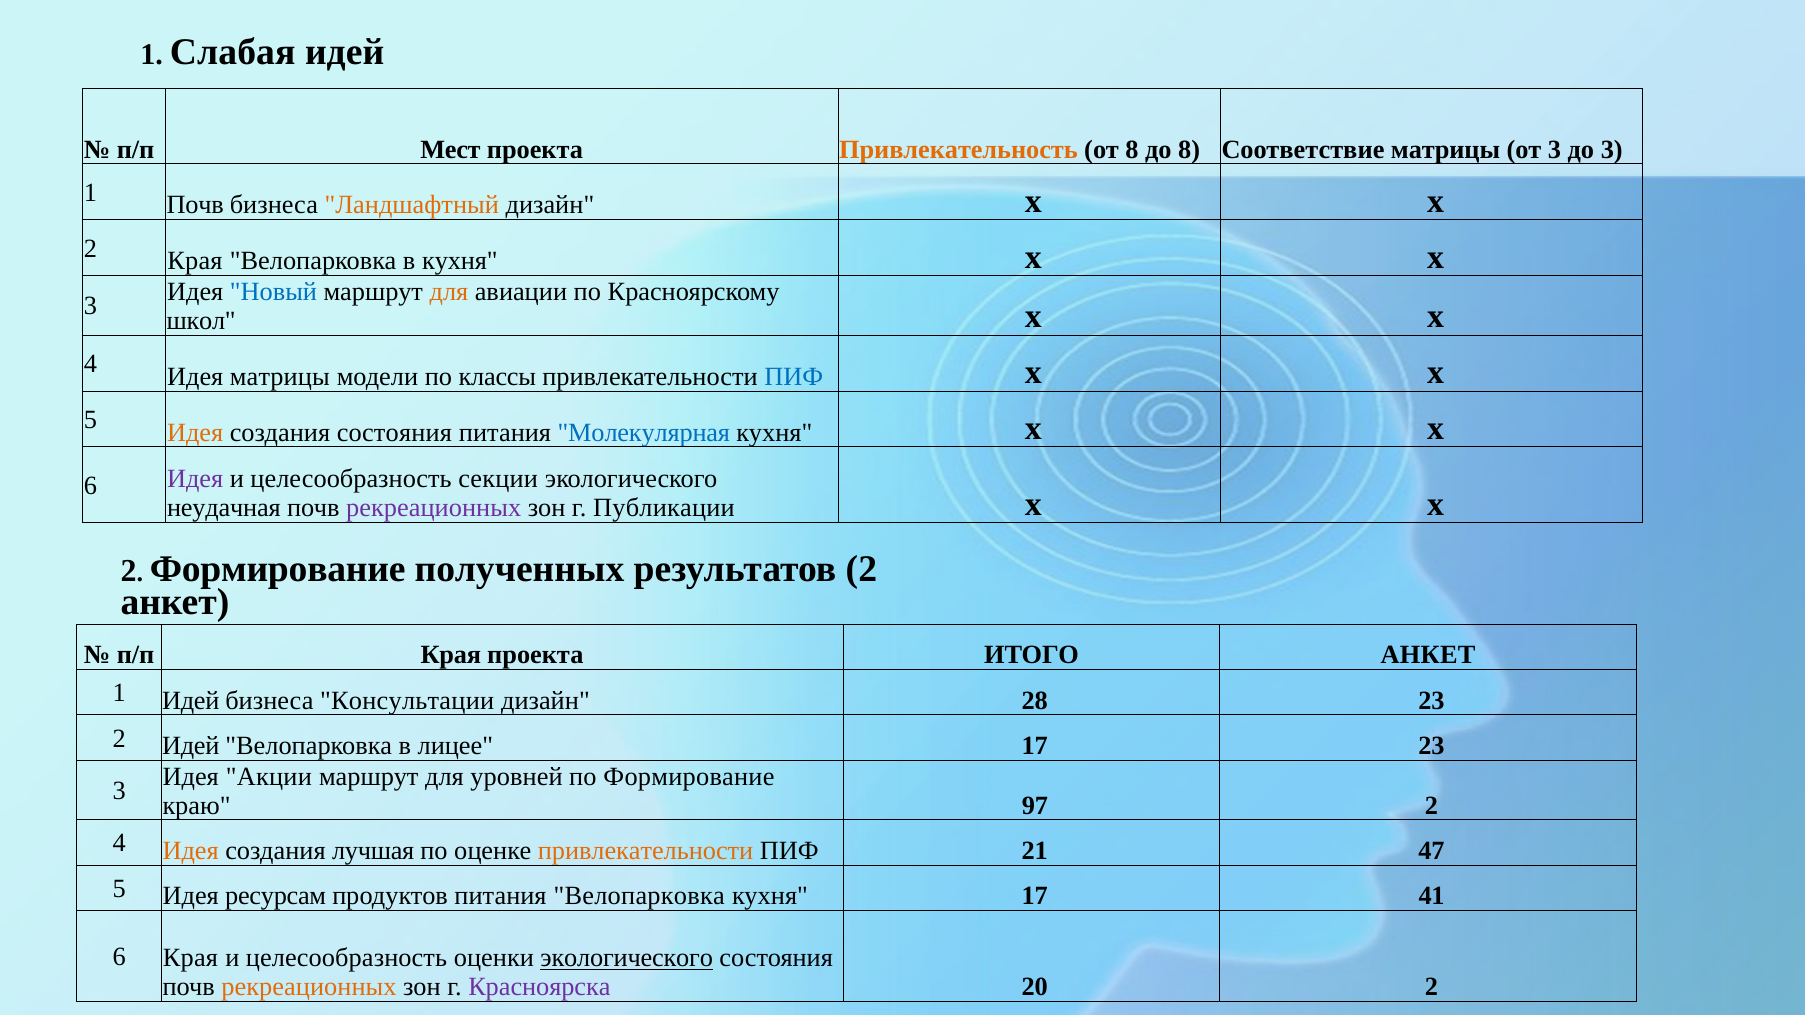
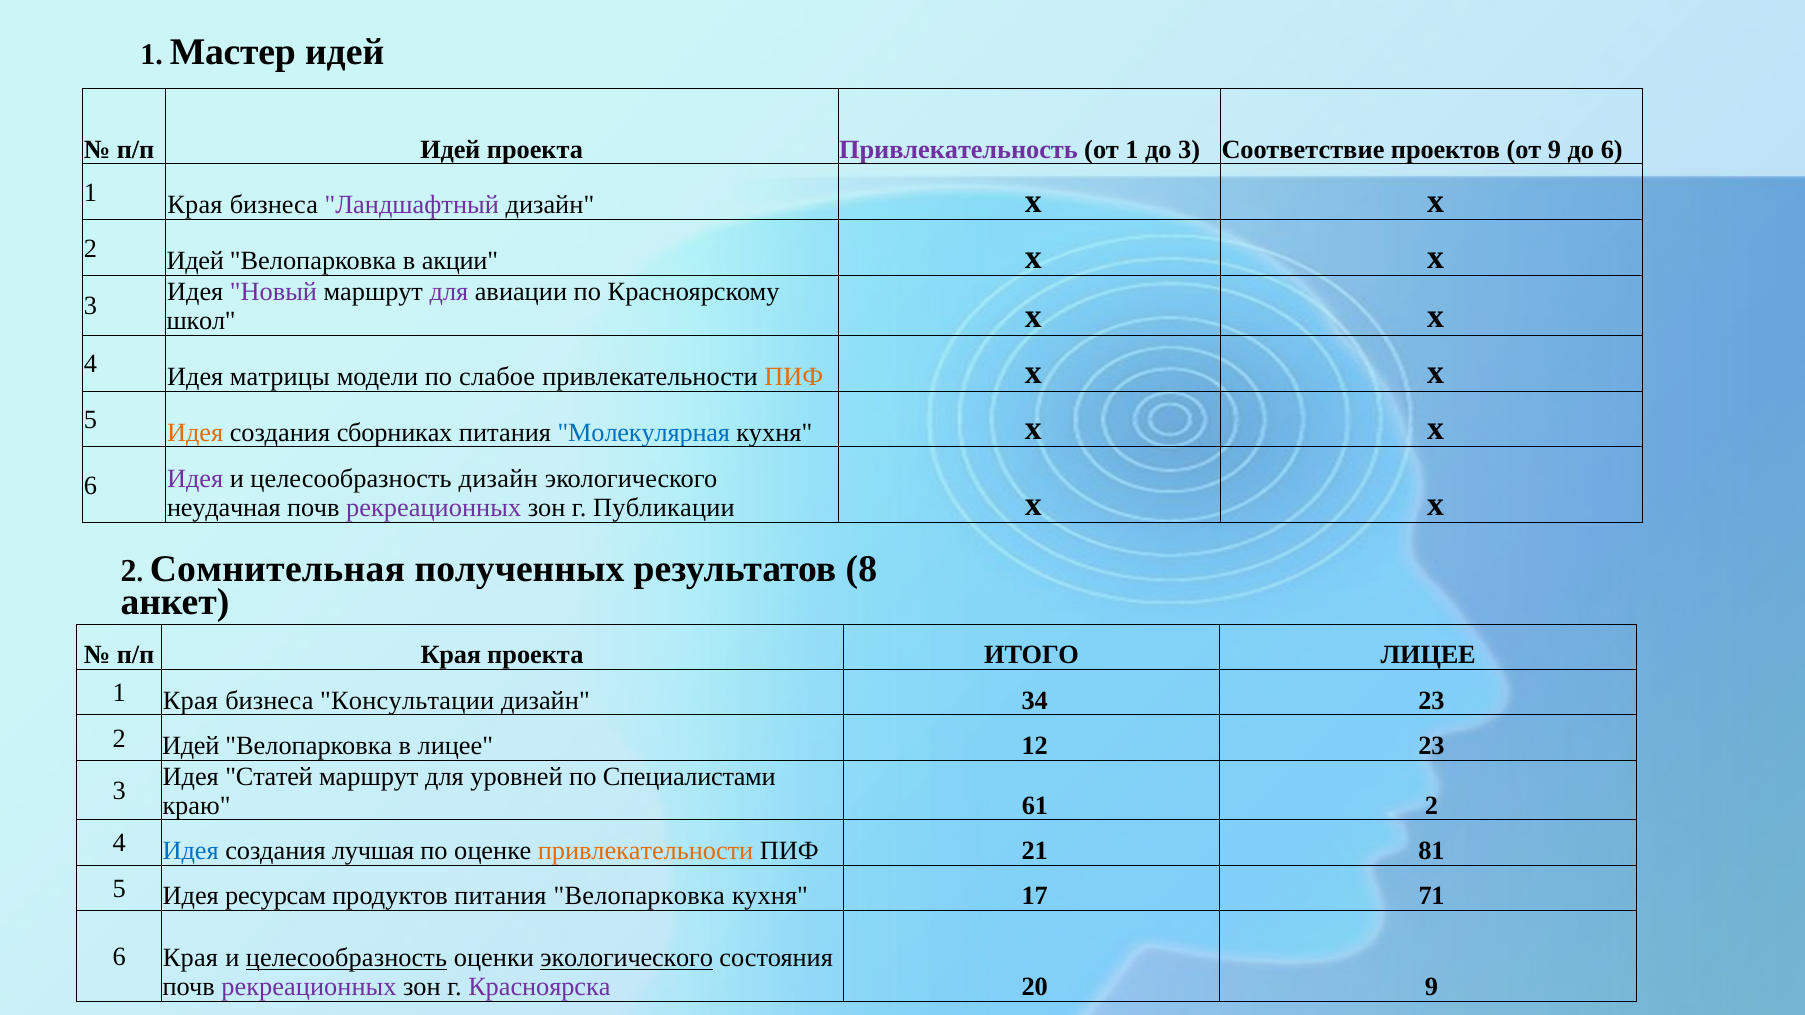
Слабая: Слабая -> Мастер (233, 52)
п/п Мест: Мест -> Идей (450, 149)
Привлекательность colour: orange -> purple (958, 149)
от 8: 8 -> 1 (1132, 149)
до 8: 8 -> 3 (1189, 149)
Соответствие матрицы: матрицы -> проектов (1446, 149)
от 3: 3 -> 9 (1554, 149)
до 3: 3 -> 6 (1612, 149)
Почв: Почв -> Края (195, 205)
Ландшафтный colour: orange -> purple (412, 205)
Края: Края -> Идей (195, 261)
в кухня: кухня -> акции (460, 261)
Новый colour: blue -> purple (273, 292)
для colour: orange -> purple (449, 292)
классы: классы -> слабое (497, 377)
ПИФ colour: blue -> orange (794, 377)
создания состояния: состояния -> сборниках (395, 433)
целесообразность секции: секции -> дизайн (498, 479)
Формирование: Формирование -> Сомнительная (277, 569)
результатов 2: 2 -> 8 (861, 569)
ИТОГО АНКЕТ: АНКЕТ -> ЛИЦЕЕ (1428, 655)
Идей: Идей -> Края (190, 701)
28: 28 -> 34 (1035, 701)
лицее 17: 17 -> 12 (1035, 746)
Акции: Акции -> Статей (269, 777)
по Формирование: Формирование -> Специалистами (689, 777)
97: 97 -> 61 (1035, 806)
Идея colour: orange -> blue (191, 851)
47: 47 -> 81 (1431, 851)
41: 41 -> 71 (1432, 897)
целесообразность underline: none -> present (347, 958)
рекреационных colour: orange -> purple (309, 987)
20 2: 2 -> 9 (1431, 987)
